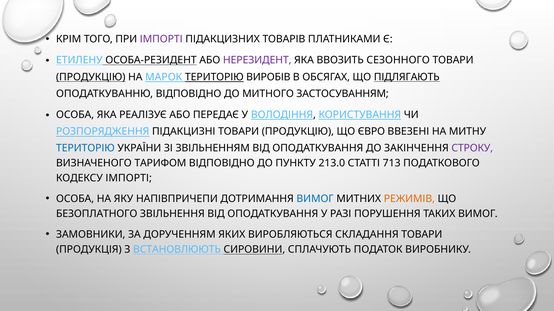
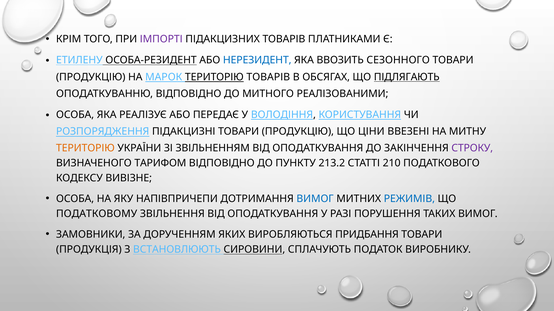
НЕРЕЗИДЕНТ colour: purple -> blue (257, 60)
ПРОДУКЦІЮ underline: present -> none (91, 77)
ТЕРИТОРІЮ ВИРОБІВ: ВИРОБІВ -> ТОВАРІВ (268, 77)
ЗАСТОСУВАННЯМ: ЗАСТОСУВАННЯМ -> РЕАЛІЗОВАНИМИ (342, 94)
ЄВРО: ЄВРО -> ЦІНИ (371, 132)
ТЕРИТОРІЮ colour: blue -> orange (85, 148)
213.0: 213.0 -> 213.2 (332, 163)
713: 713 -> 210 (392, 163)
КОДЕКСУ ІМПОРТІ: ІМПОРТІ -> ВИВІЗНЕ (129, 178)
РЕЖИМІВ colour: orange -> blue (409, 199)
БЕЗОПЛАТНОГО: БЕЗОПЛАТНОГО -> ПОДАТКОВОМУ (97, 214)
СКЛАДАННЯ: СКЛАДАННЯ -> ПРИДБАННЯ (367, 235)
